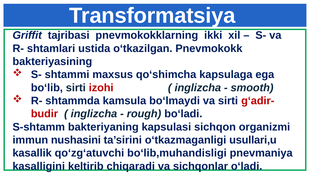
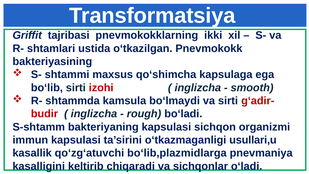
immun nushasini: nushasini -> kapsulasi (76, 140)
bo‘lib,muhandisligi: bo‘lib,muhandisligi -> bo‘lib,plazmidlarga (177, 153)
